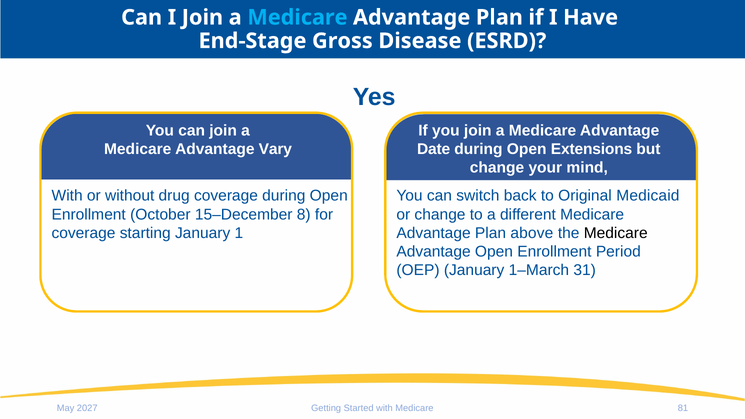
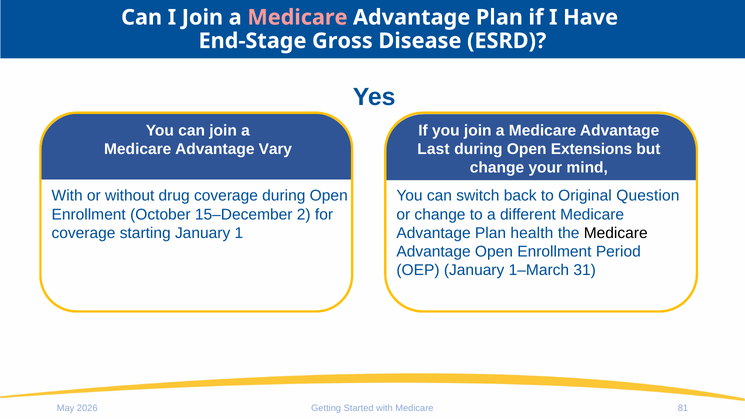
Medicare colour: light blue -> pink (297, 17)
Date: Date -> Last (433, 149)
Medicaid: Medicaid -> Question (648, 196)
8: 8 -> 2 (304, 214)
above: above -> health (532, 233)
2027: 2027 -> 2026 (87, 408)
